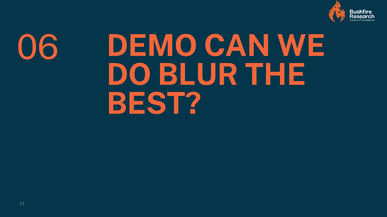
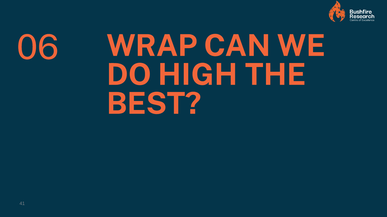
DEMO: DEMO -> WRAP (152, 46)
BLUR: BLUR -> HIGH (198, 75)
